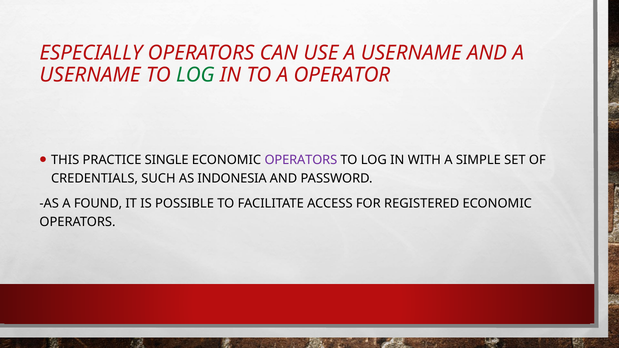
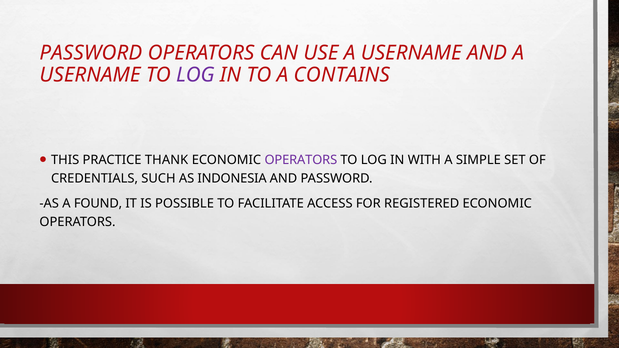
ESPECIALLY: ESPECIALLY -> PASSWORD (91, 53)
LOG colour: green -> purple (195, 75)
OPERATOR: OPERATOR -> CONTAINS (342, 75)
SINGLE: SINGLE -> THANK (167, 160)
